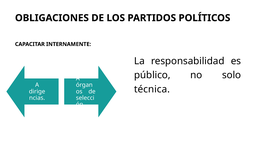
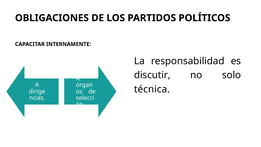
público: público -> discutir (152, 75)
